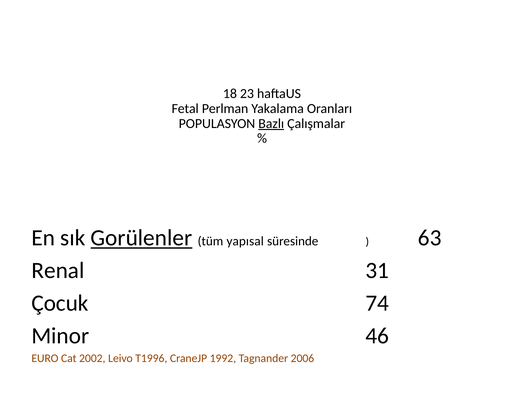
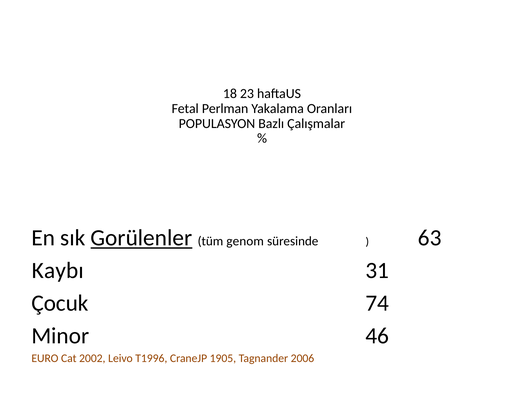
Bazlı underline: present -> none (271, 123)
yapısal: yapısal -> genom (245, 241)
Renal: Renal -> Kaybı (58, 270)
1992: 1992 -> 1905 (223, 358)
